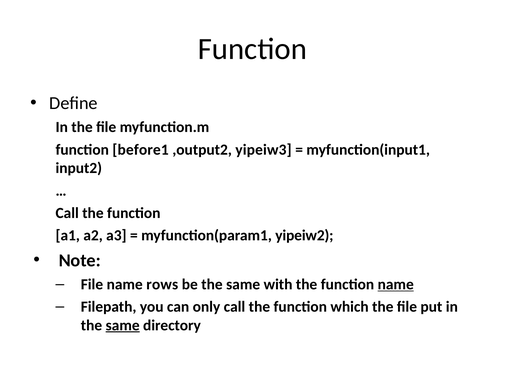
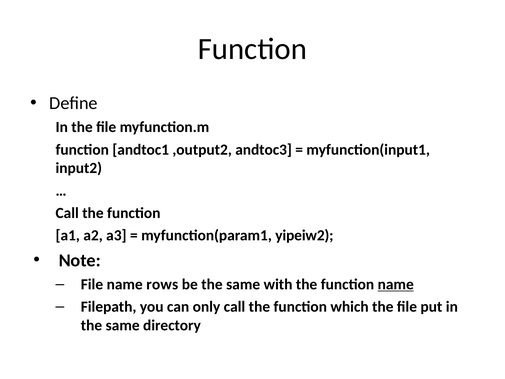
before1: before1 -> andtoc1 (141, 149)
yipeiw3: yipeiw3 -> andtoc3 (264, 149)
same underline: present -> none (123, 325)
